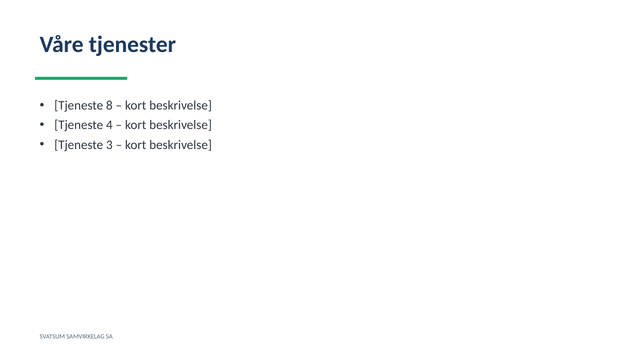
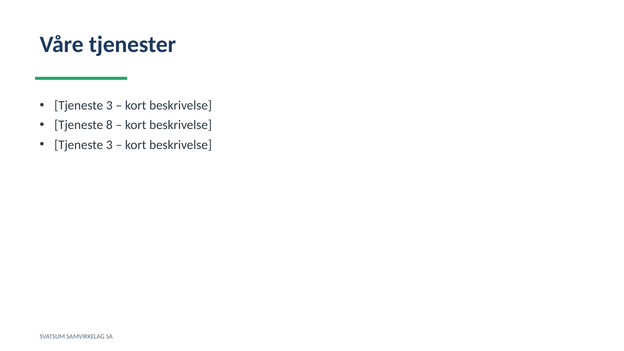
8: 8 -> 3 (109, 106)
4: 4 -> 8 (109, 125)
